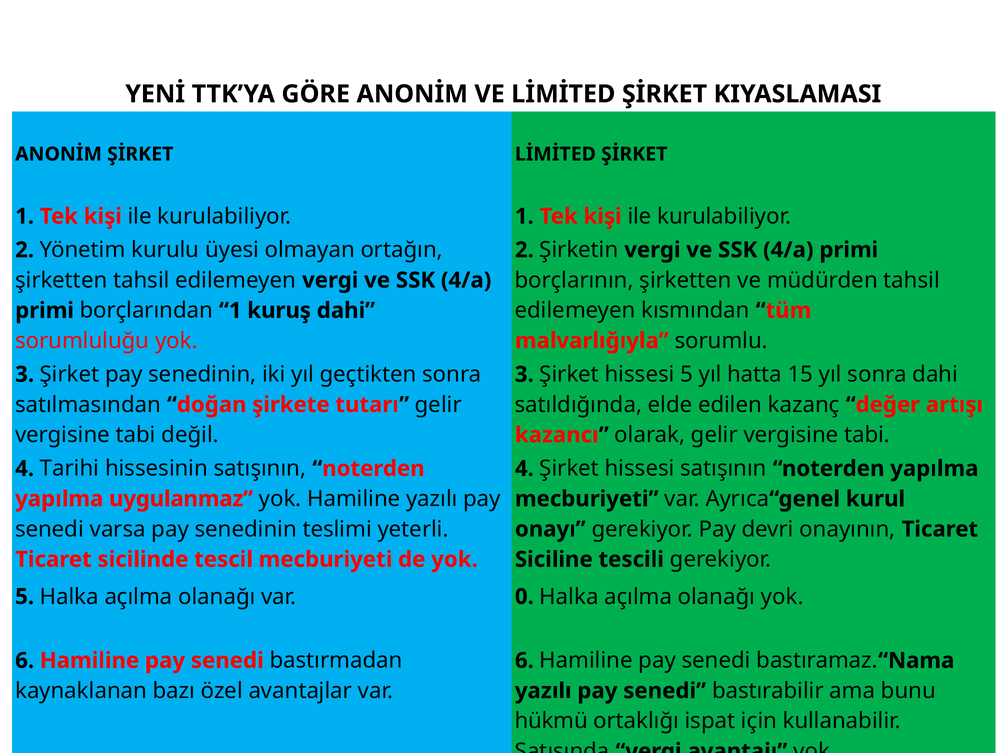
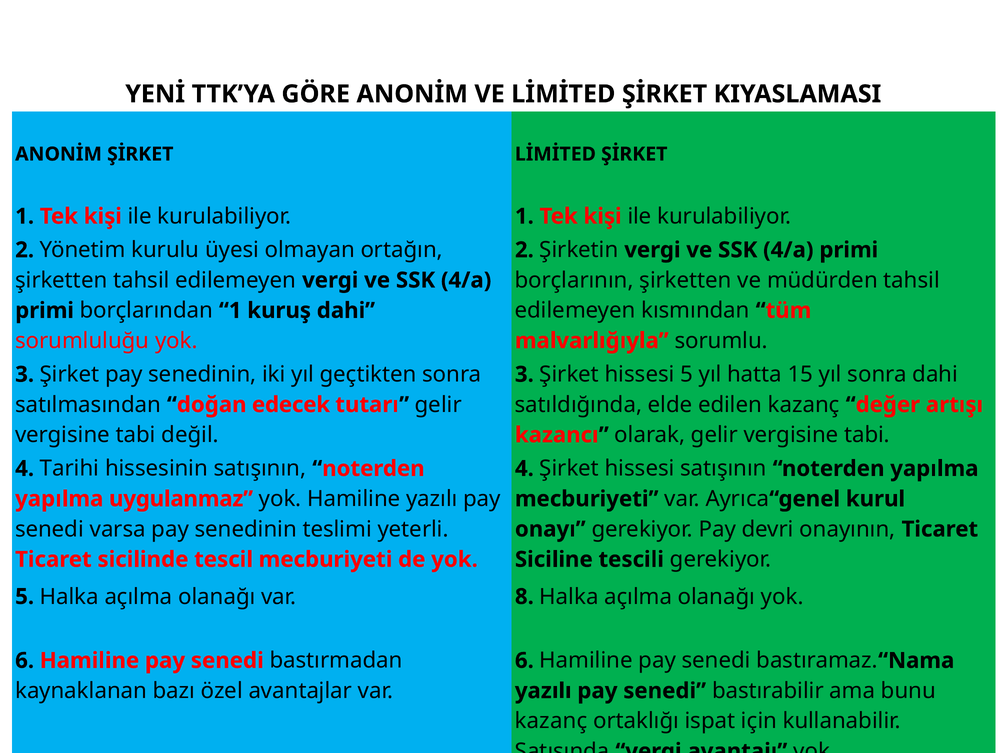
şirkete: şirkete -> edecek (291, 405)
0: 0 -> 8 (524, 597)
hükmü: hükmü -> kazanç (551, 721)
